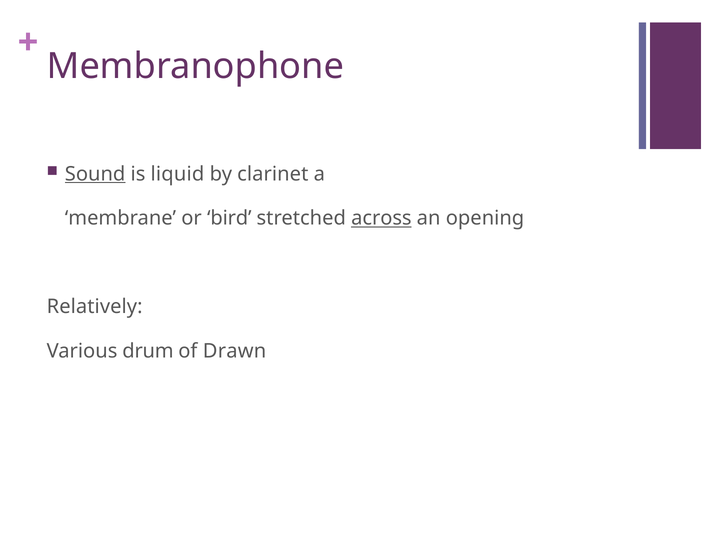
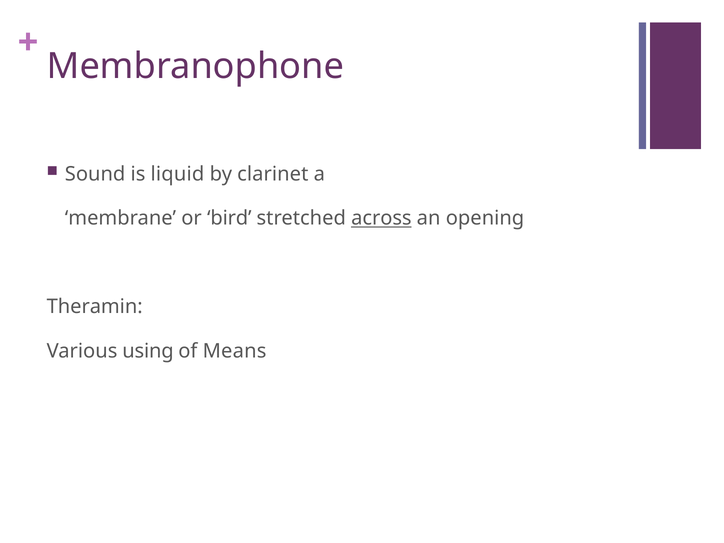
Sound underline: present -> none (95, 174)
Relatively: Relatively -> Theramin (95, 307)
drum: drum -> using (148, 351)
Drawn: Drawn -> Means (235, 351)
